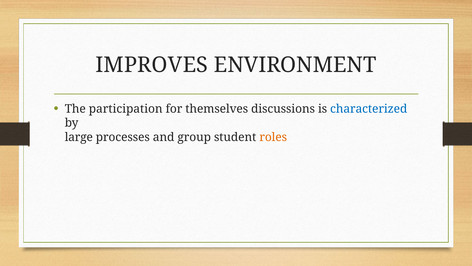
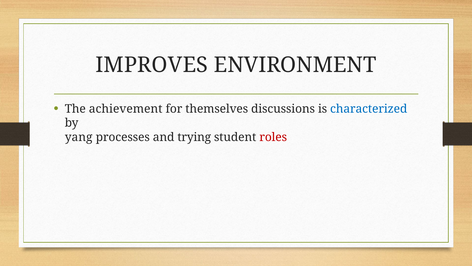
participation: participation -> achievement (126, 109)
large: large -> yang (79, 137)
group: group -> trying (194, 137)
roles colour: orange -> red (273, 137)
